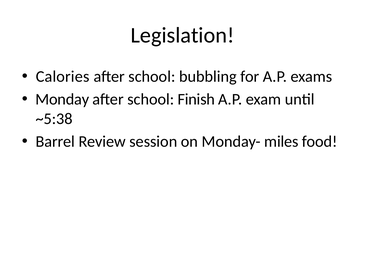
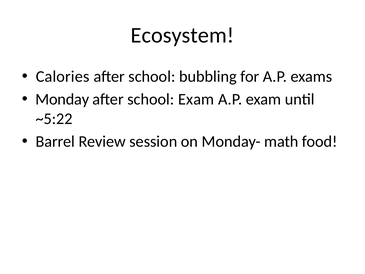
Legislation: Legislation -> Ecosystem (182, 35)
school Finish: Finish -> Exam (196, 99)
~5:38: ~5:38 -> ~5:22 (54, 119)
miles: miles -> math (281, 141)
